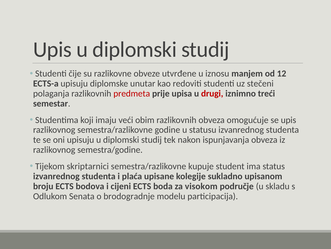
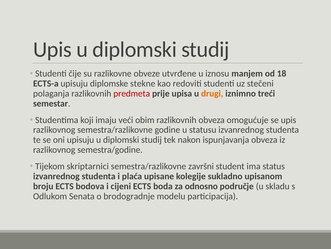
12: 12 -> 18 (282, 73)
unutar: unutar -> stekne (143, 83)
drugi colour: red -> orange (212, 93)
kupuje: kupuje -> završni (201, 166)
visokom: visokom -> odnosno (201, 186)
